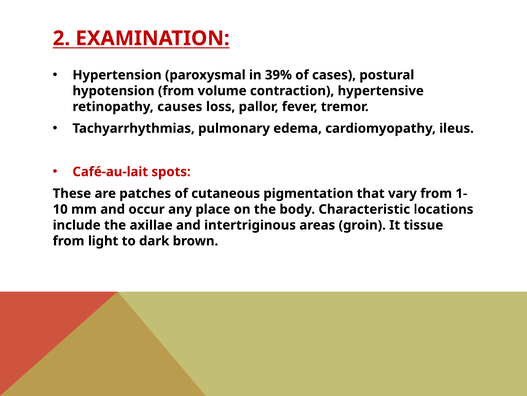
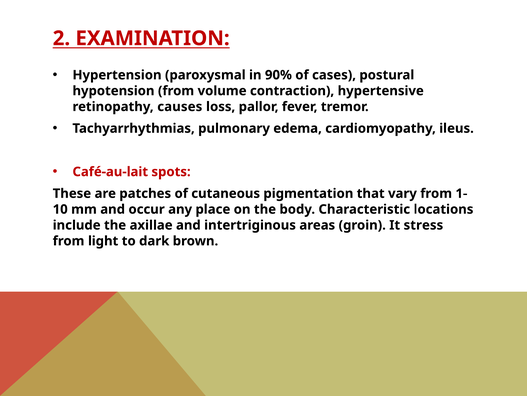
39%: 39% -> 90% (278, 75)
tissue: tissue -> stress (423, 225)
